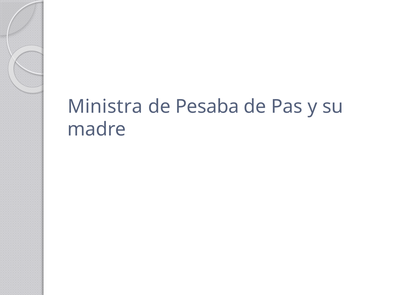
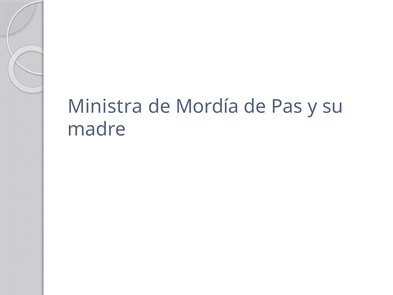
Pesaba: Pesaba -> Mordía (207, 106)
